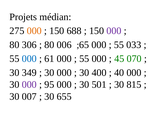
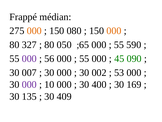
Projets: Projets -> Frappé (23, 17)
688: 688 -> 080 (74, 31)
000 colour: purple -> orange (114, 31)
306: 306 -> 327 (29, 45)
006: 006 -> 050 (64, 45)
033: 033 -> 590 (134, 45)
000 colour: blue -> purple (29, 58)
61: 61 -> 56 (49, 58)
070: 070 -> 090 (134, 58)
349: 349 -> 007 (29, 72)
400: 400 -> 002 (99, 72)
40: 40 -> 53 (119, 72)
95: 95 -> 10 (49, 84)
501: 501 -> 400 (99, 84)
815: 815 -> 169 (134, 84)
007: 007 -> 135 (29, 96)
655: 655 -> 409 (64, 96)
